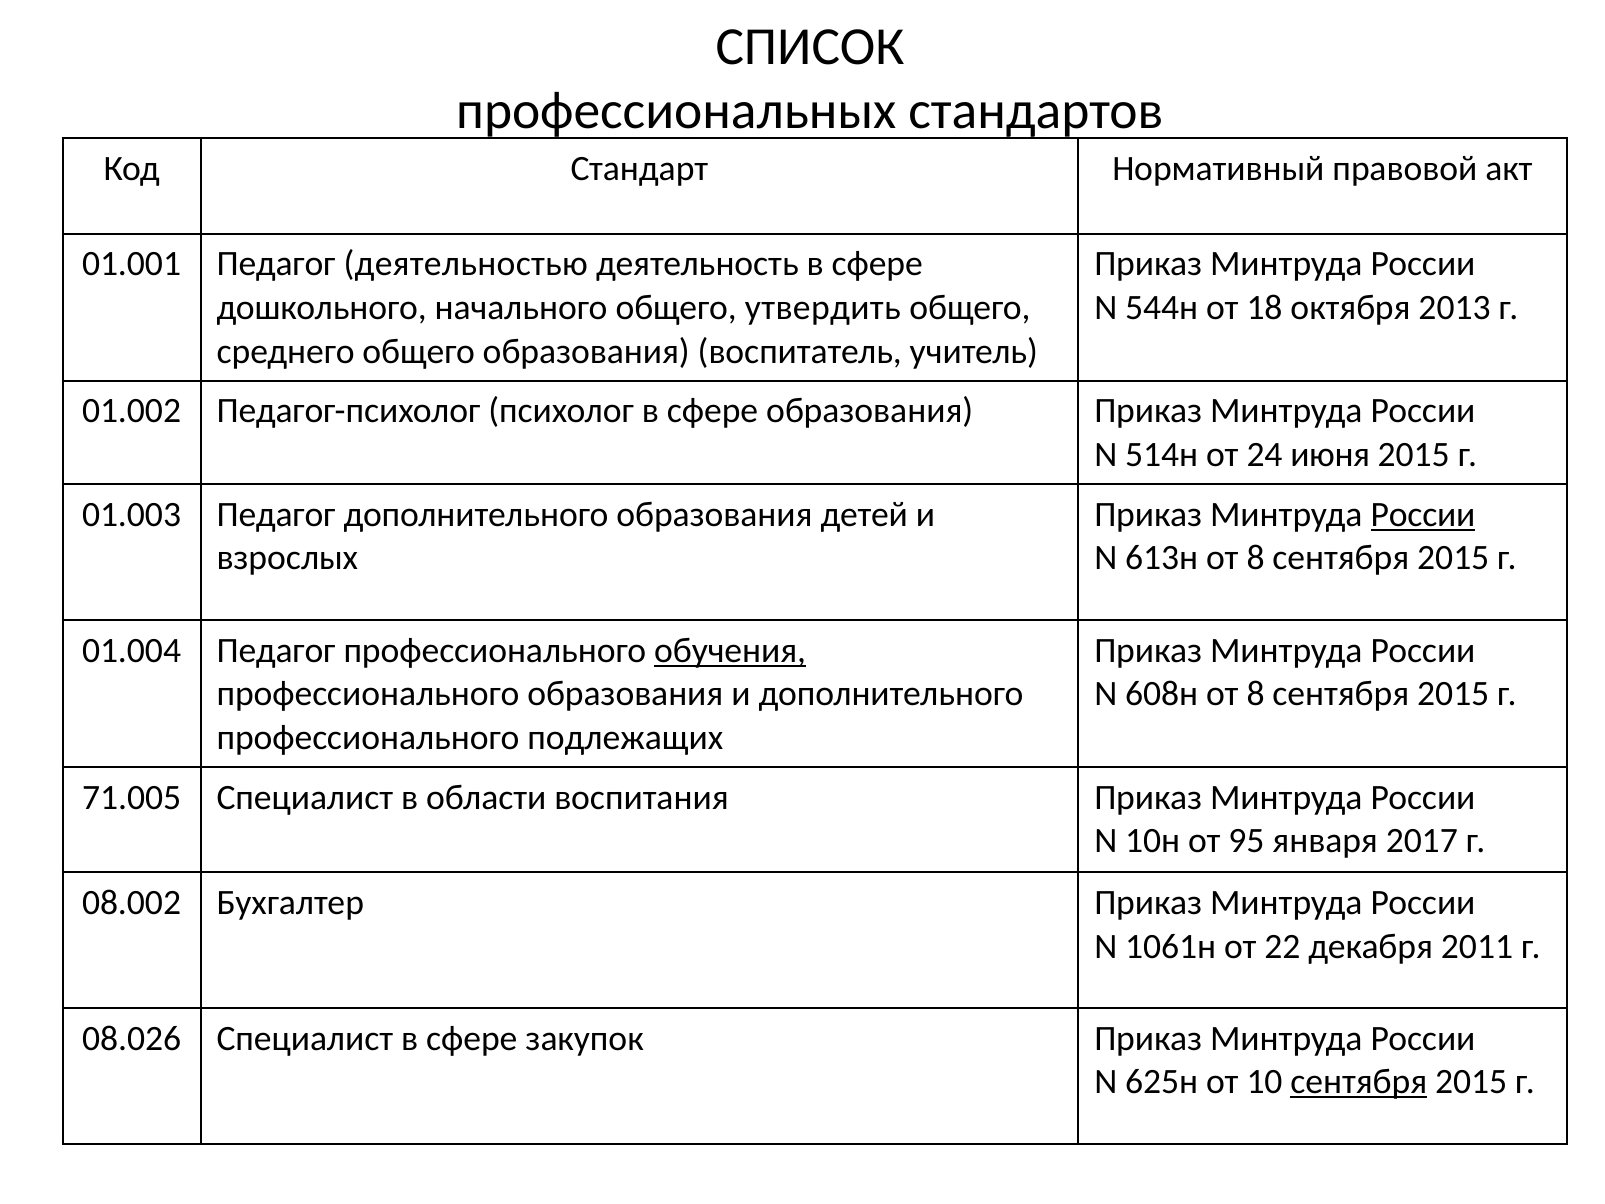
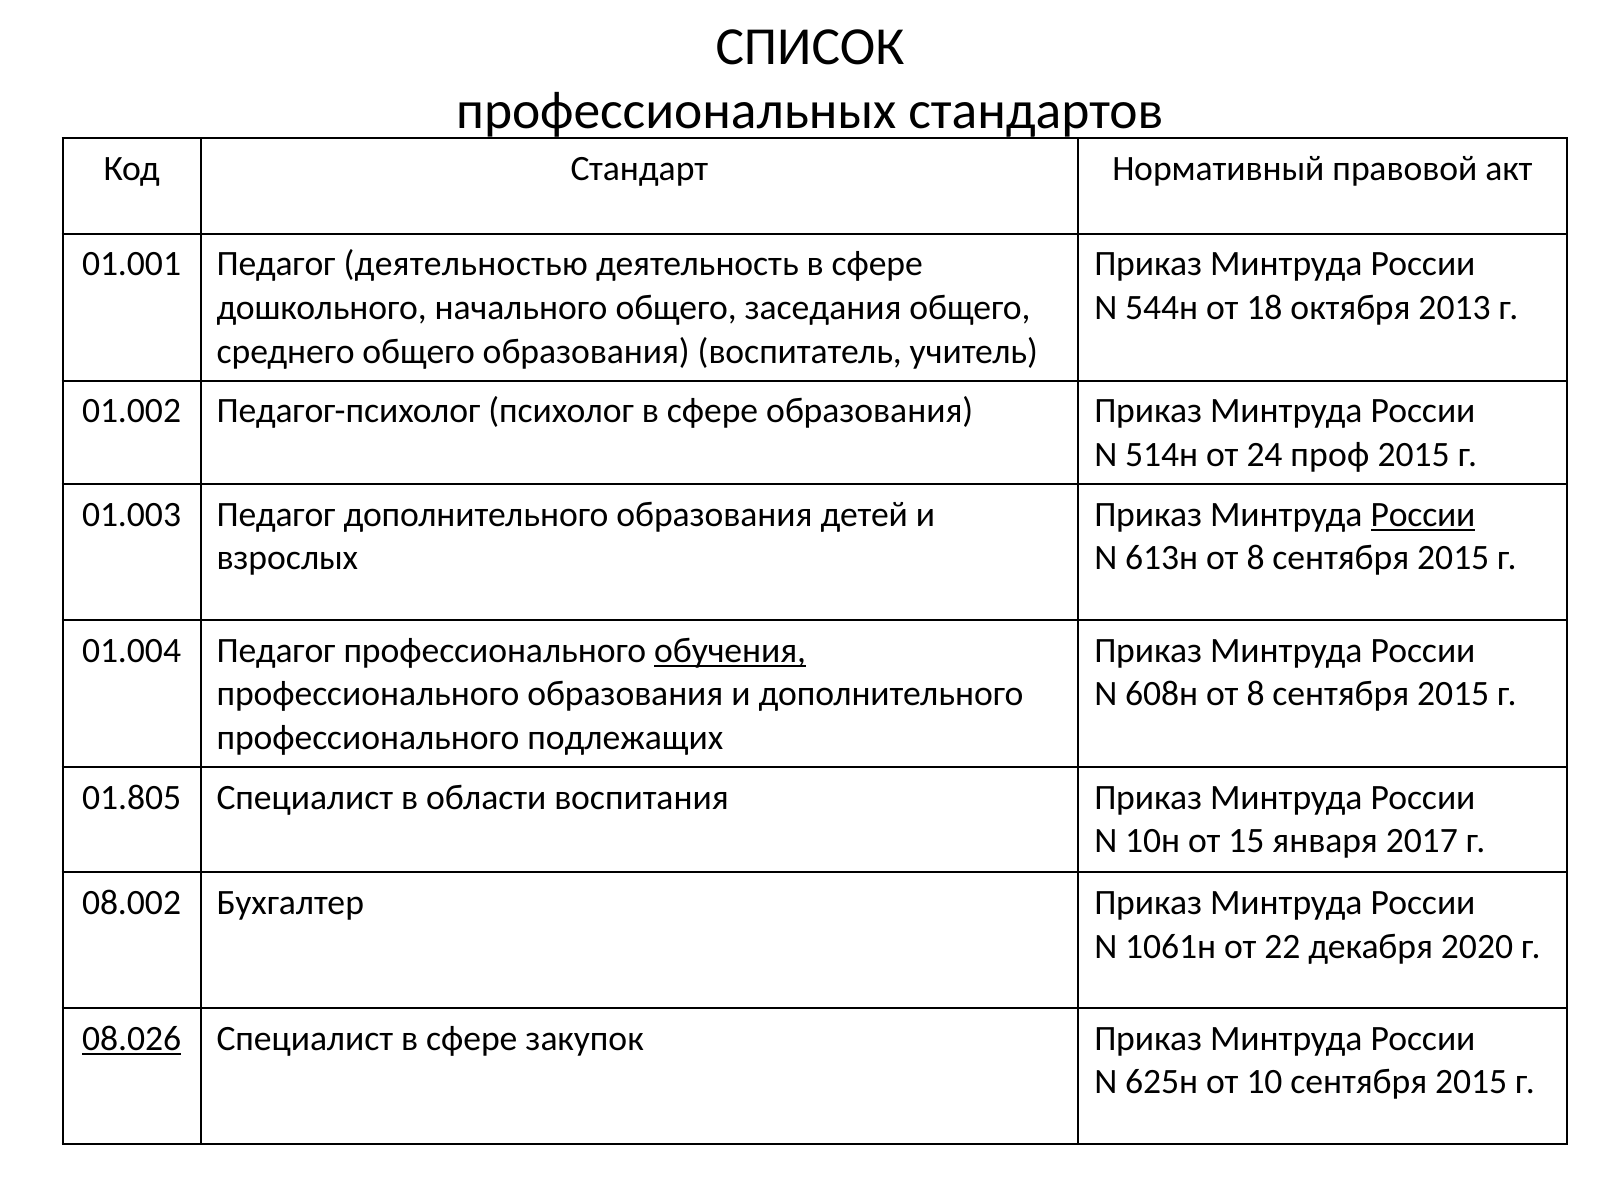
утвердить: утвердить -> заседания (823, 308)
июня: июня -> проф (1330, 455)
71.005: 71.005 -> 01.805 (132, 797)
95: 95 -> 15 (1246, 841)
2011: 2011 -> 2020 (1477, 946)
08.026 underline: none -> present (132, 1038)
сентября underline: present -> none (1359, 1082)
